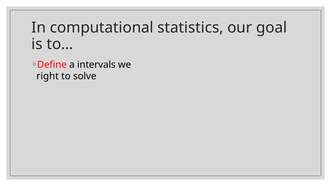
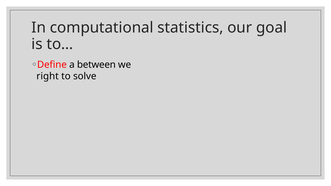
intervals: intervals -> between (96, 65)
